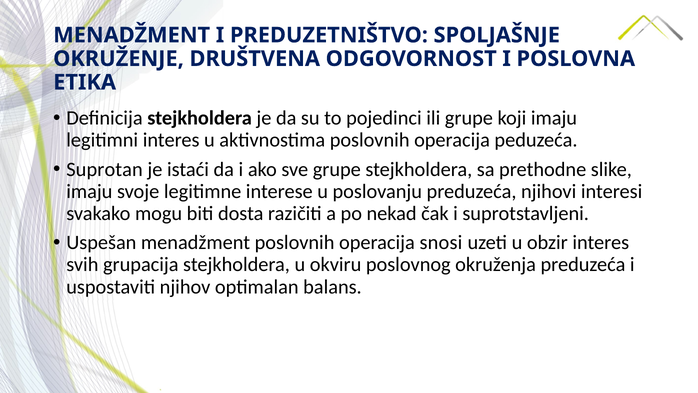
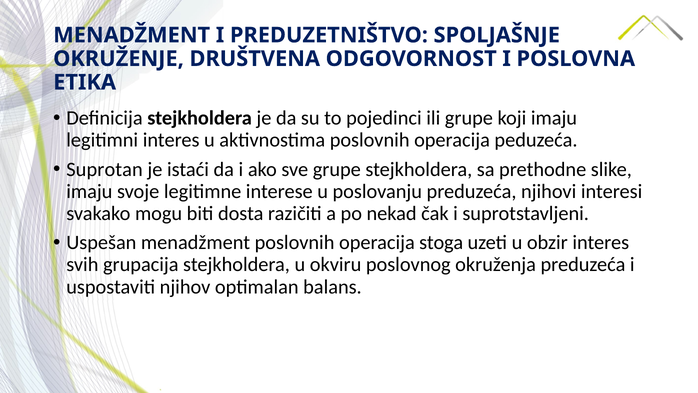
snosi: snosi -> stoga (441, 243)
